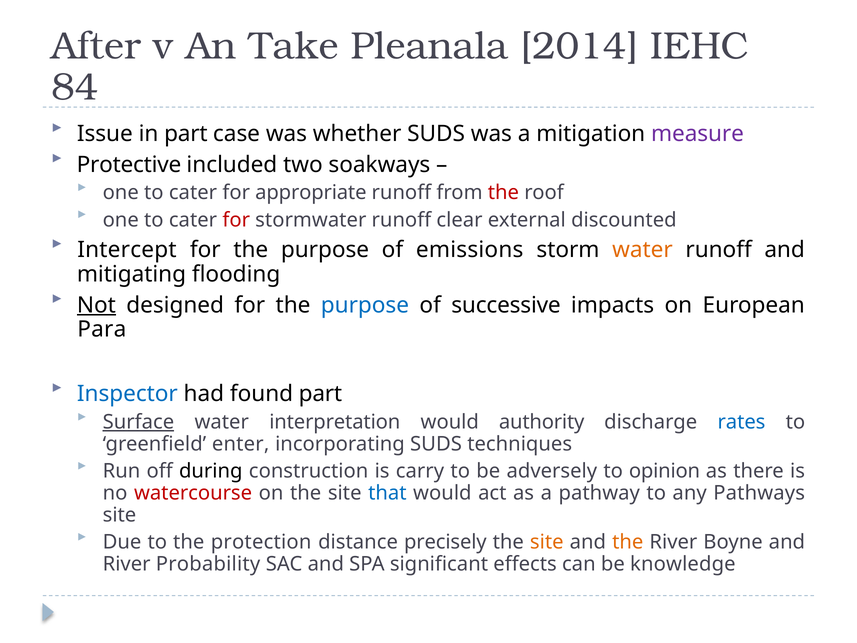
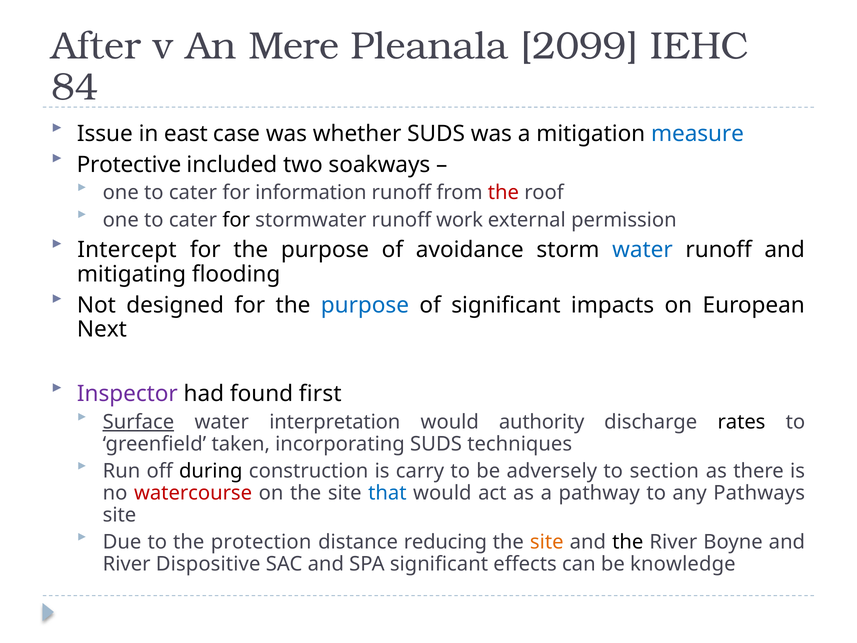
Take: Take -> Mere (294, 46)
2014: 2014 -> 2099 (579, 46)
in part: part -> east (186, 134)
measure colour: purple -> blue (698, 134)
appropriate: appropriate -> information (311, 193)
for colour: red -> black (236, 220)
clear: clear -> work (460, 220)
discounted: discounted -> permission (624, 220)
emissions: emissions -> avoidance (470, 250)
water colour: orange -> blue (642, 250)
Not underline: present -> none (96, 305)
of successive: successive -> significant (506, 305)
Para: Para -> Next (102, 329)
Inspector colour: blue -> purple (127, 394)
found part: part -> first (320, 394)
rates colour: blue -> black (742, 422)
enter: enter -> taken (241, 444)
opinion: opinion -> section (664, 471)
precisely: precisely -> reducing (445, 542)
the colour: orange -> black (628, 542)
Probability: Probability -> Dispositive (208, 564)
